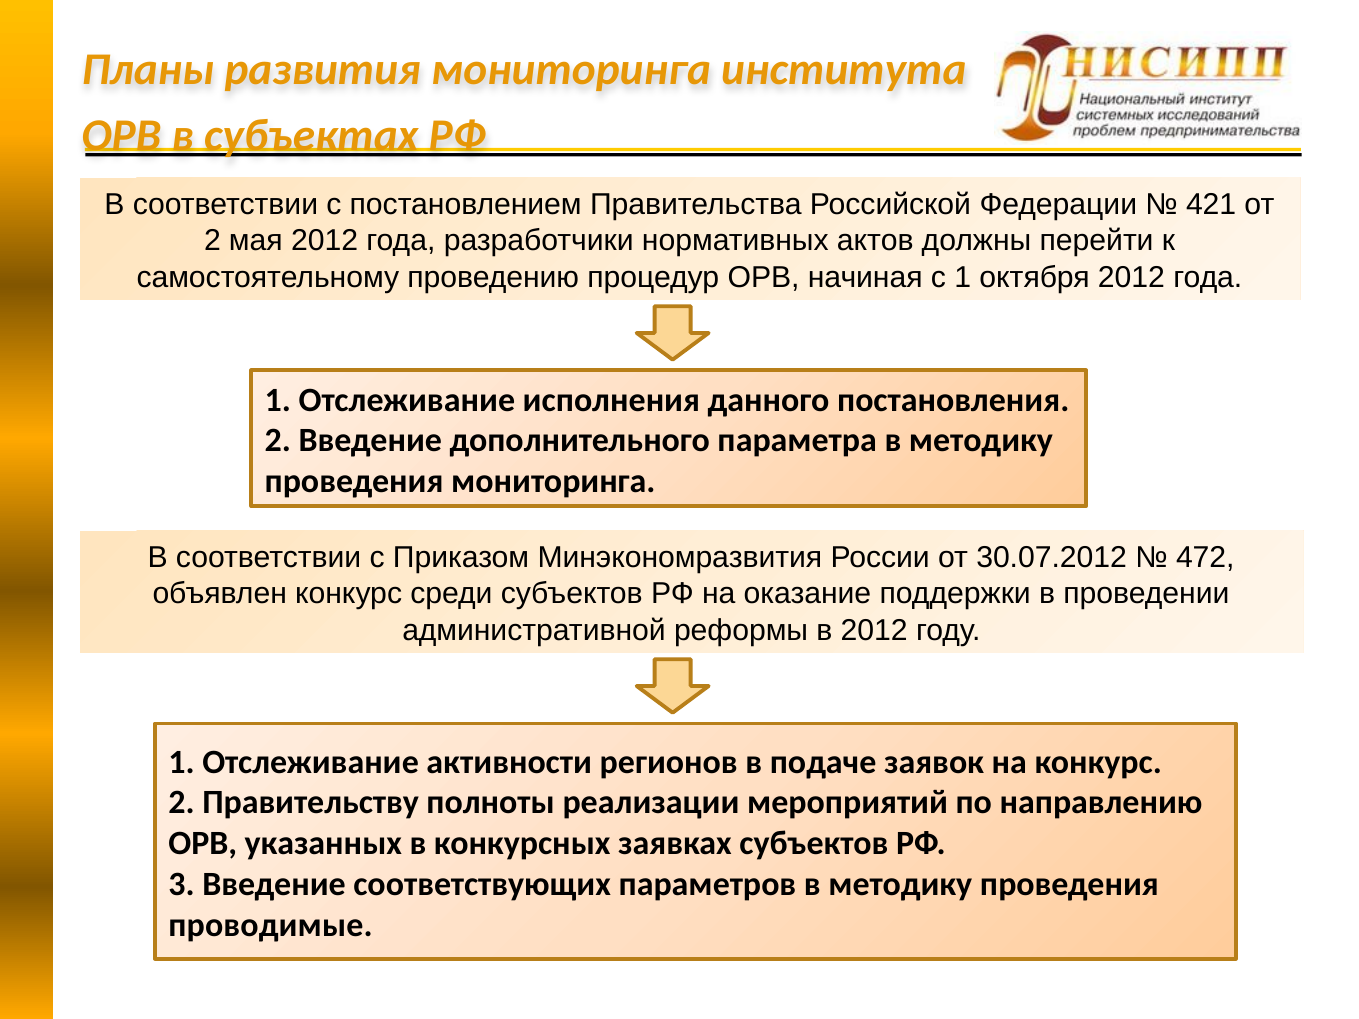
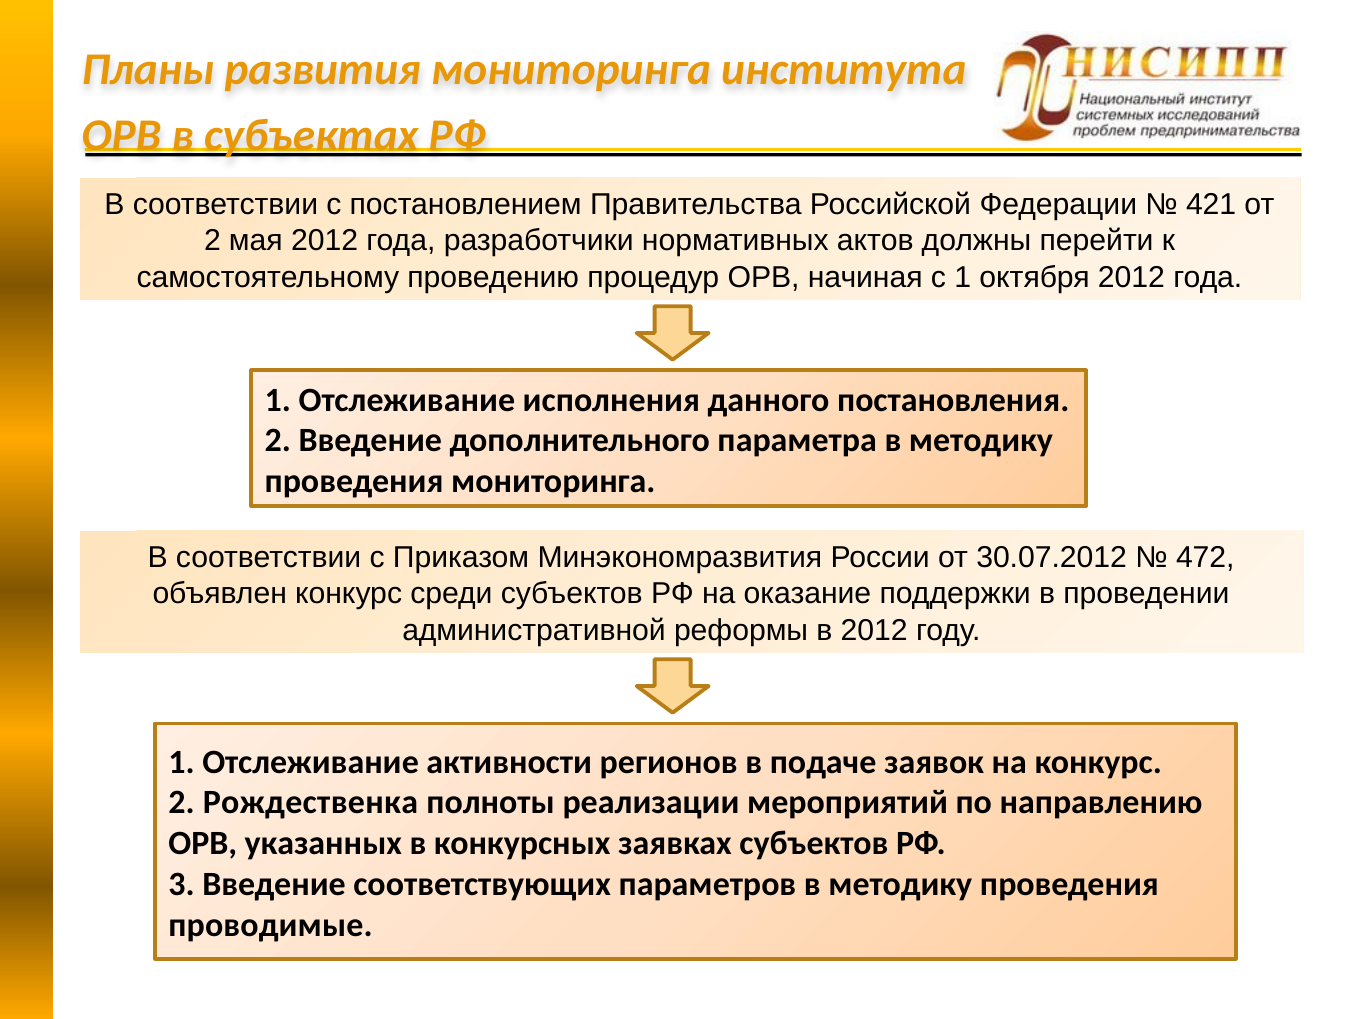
Правительству: Правительству -> Рождественка (310, 803)
